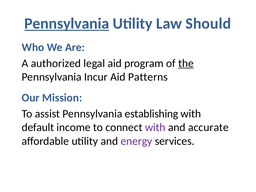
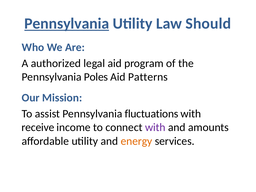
the underline: present -> none (186, 63)
Incur: Incur -> Poles (96, 77)
establishing: establishing -> fluctuations (151, 114)
default: default -> receive (38, 127)
accurate: accurate -> amounts (208, 127)
energy colour: purple -> orange (136, 141)
